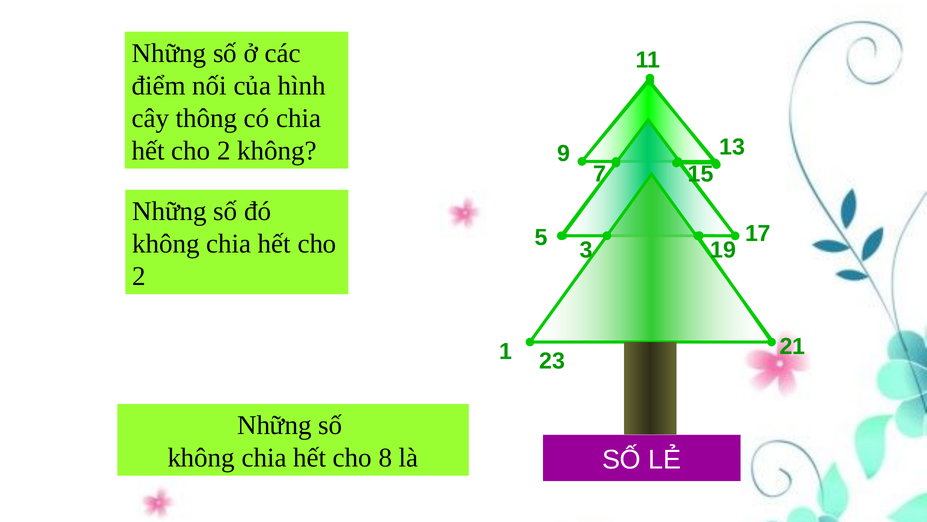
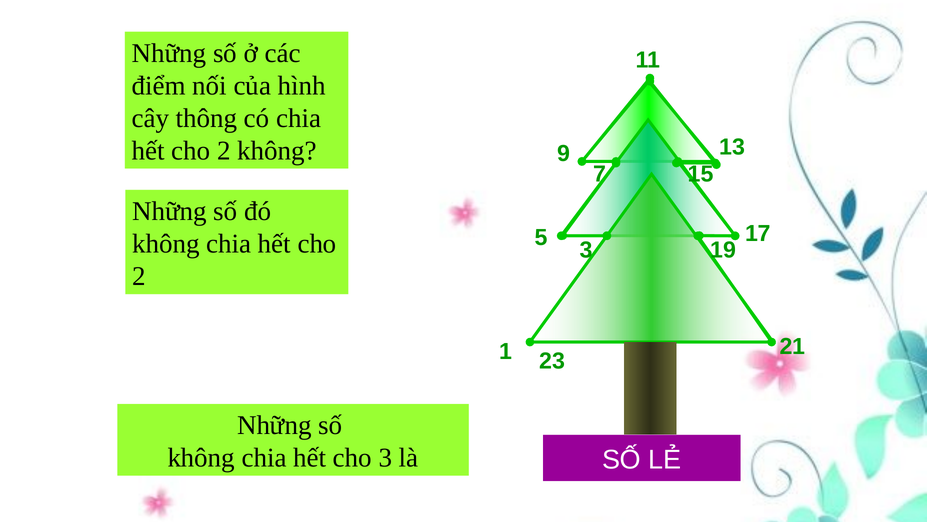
cho 8: 8 -> 3 (385, 457)
